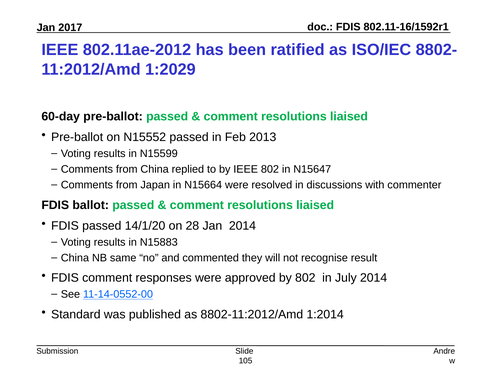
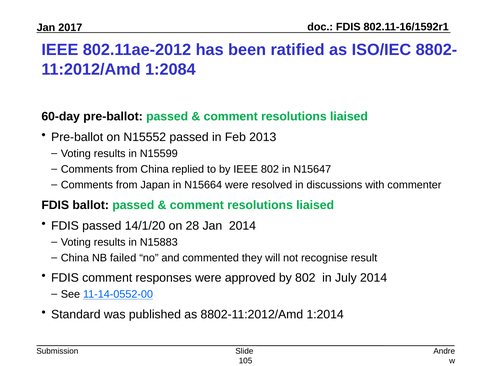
1:2029: 1:2029 -> 1:2084 (170, 69)
same: same -> failed (123, 257)
